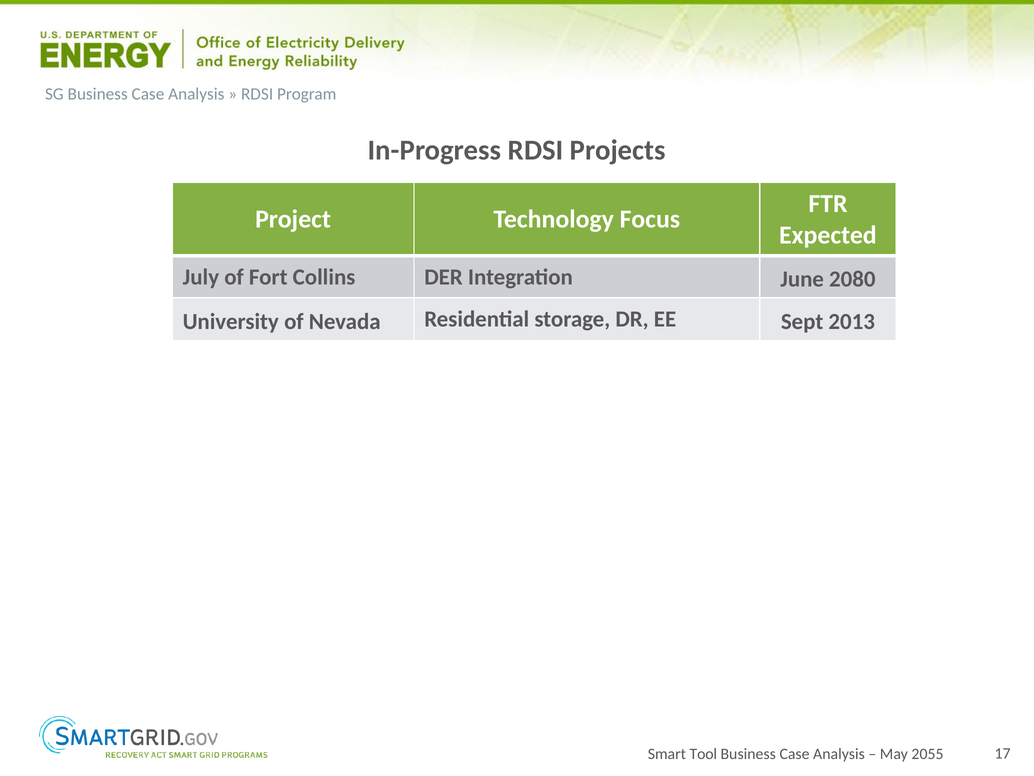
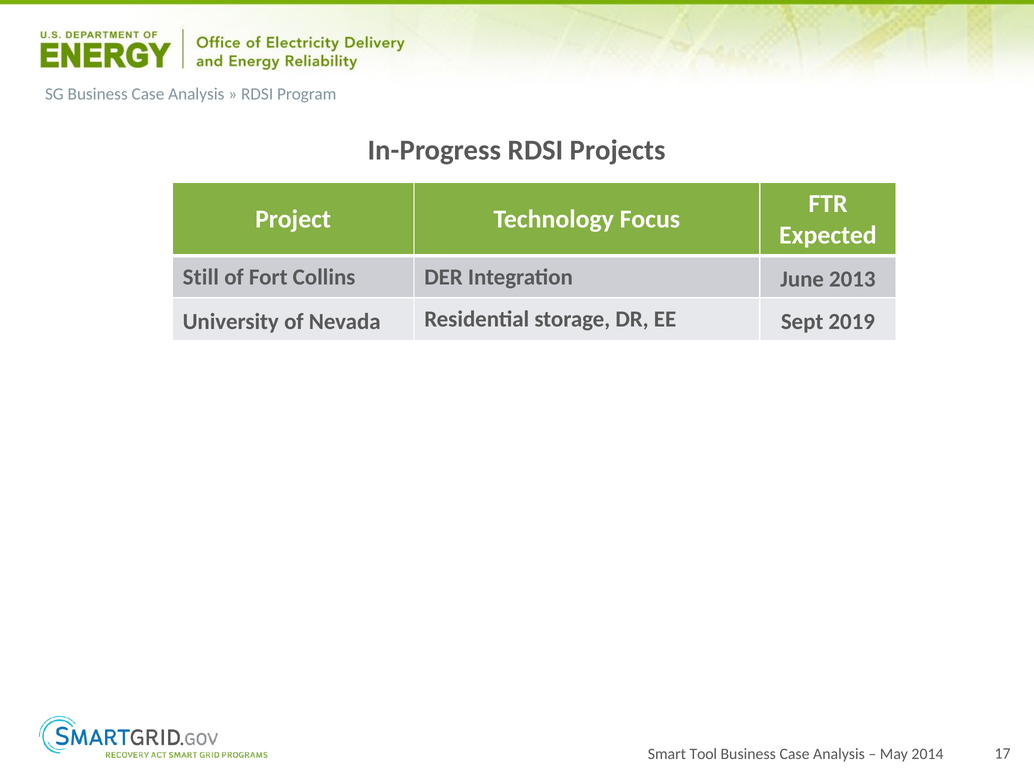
July: July -> Still (201, 277)
2080: 2080 -> 2013 (852, 279)
2013: 2013 -> 2019 (852, 321)
2055: 2055 -> 2014 (928, 753)
